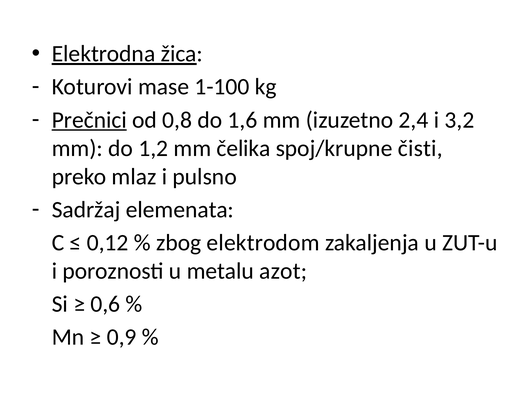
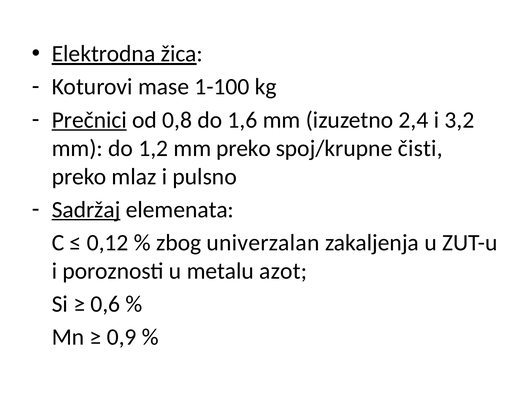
mm čelika: čelika -> preko (244, 148)
Sadržaj underline: none -> present (86, 210)
elektrodom: elektrodom -> univerzalan (263, 243)
